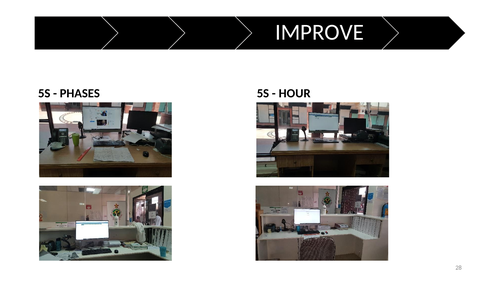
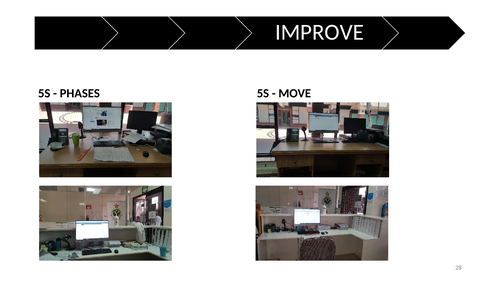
HOUR: HOUR -> MOVE (295, 94)
